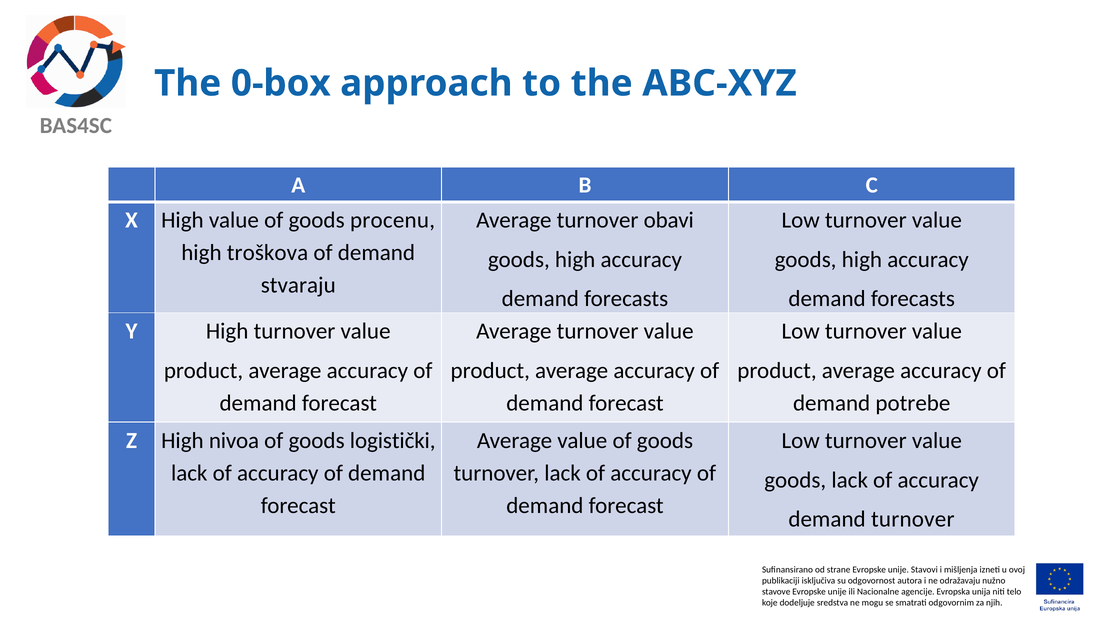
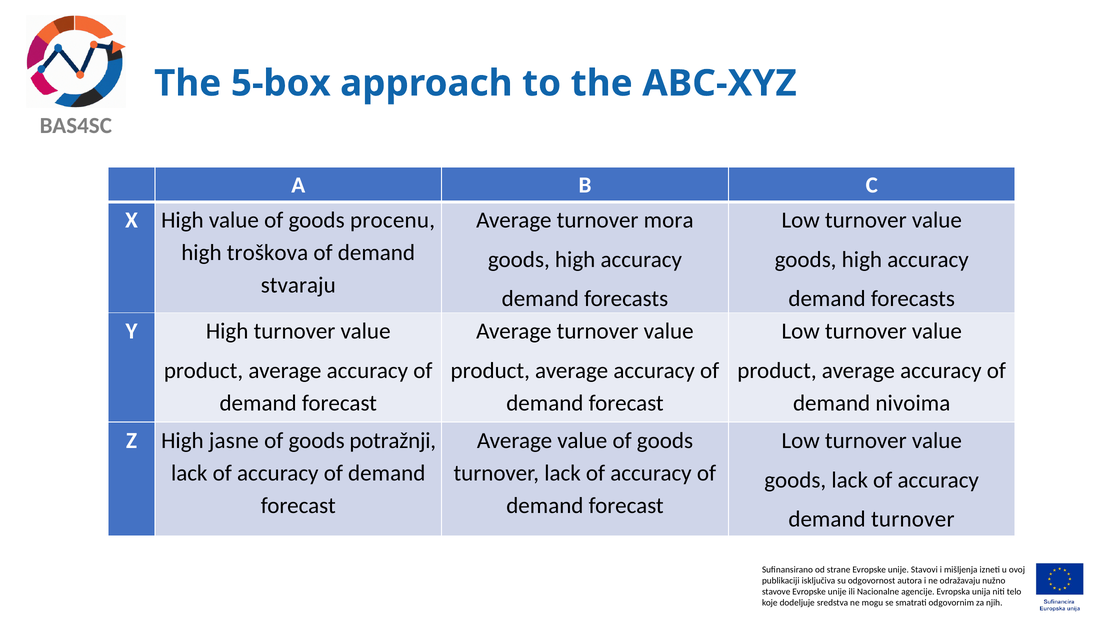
0-box: 0-box -> 5-box (281, 83)
obavi: obavi -> mora (669, 221)
potrebe: potrebe -> nivoima (913, 403)
nivoa: nivoa -> jasne (234, 441)
logistički: logistički -> potražnji (393, 441)
